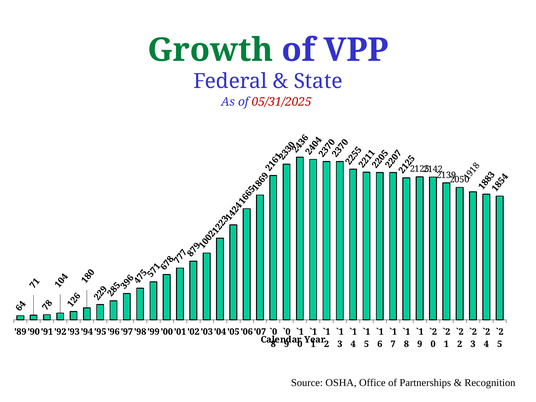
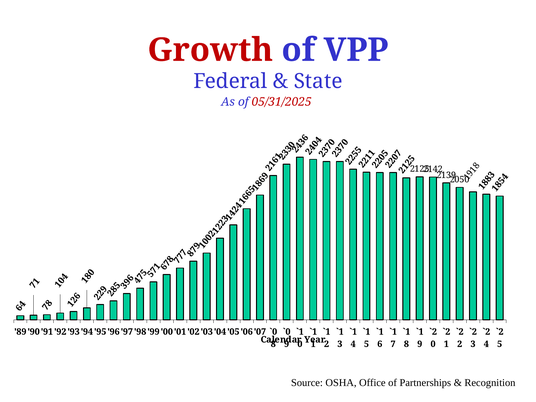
Growth colour: green -> red (210, 50)
